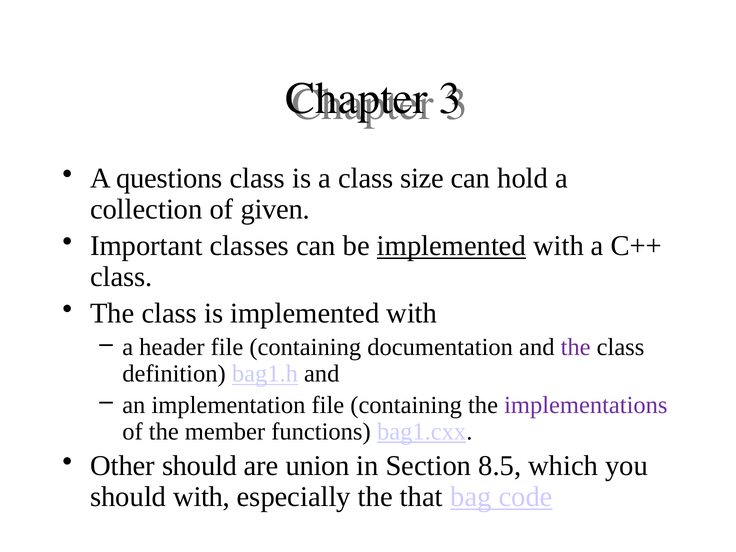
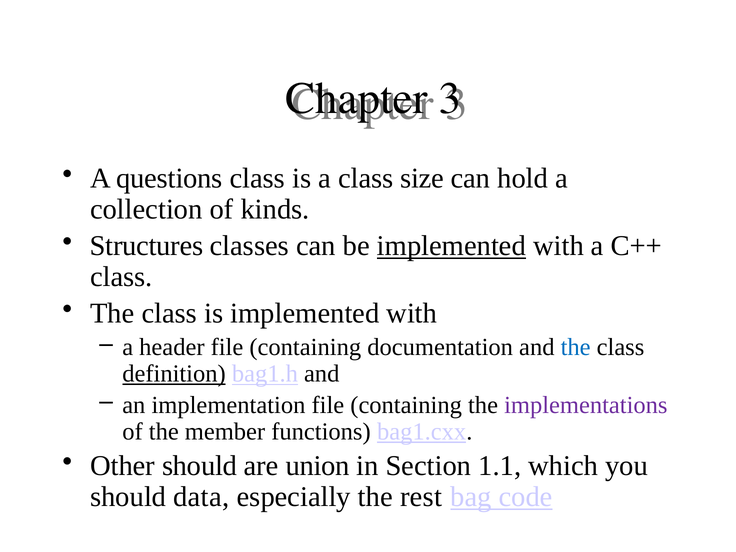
given: given -> kinds (275, 209)
Important: Important -> Structures (146, 246)
the colour: purple -> blue (576, 347)
definition underline: none -> present (174, 374)
8.5: 8.5 -> 1.1 (500, 466)
should with: with -> data (201, 497)
that: that -> rest (421, 497)
